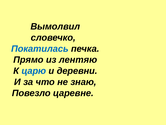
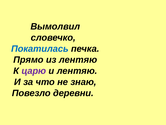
царю colour: blue -> purple (34, 71)
и деревни: деревни -> лентяю (77, 71)
царевне: царевне -> деревни (73, 93)
